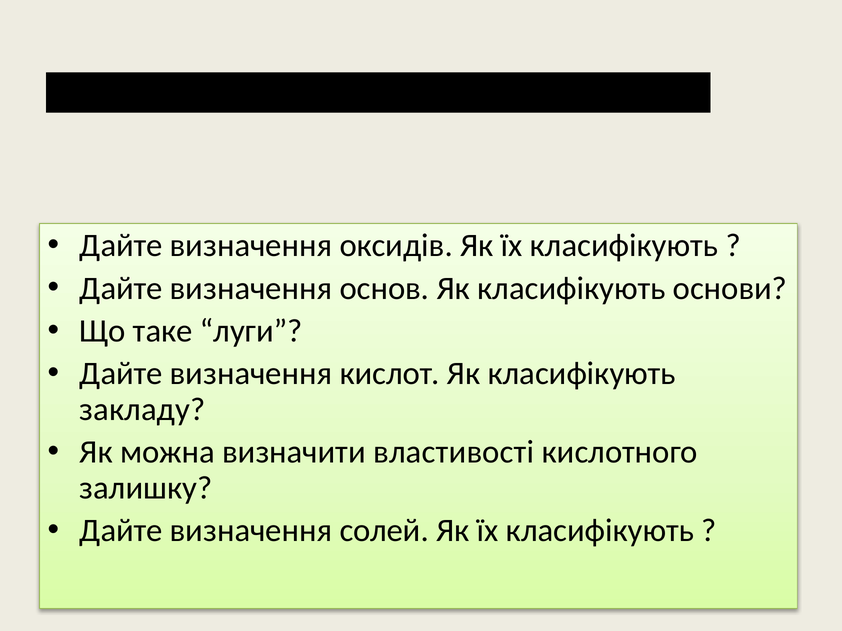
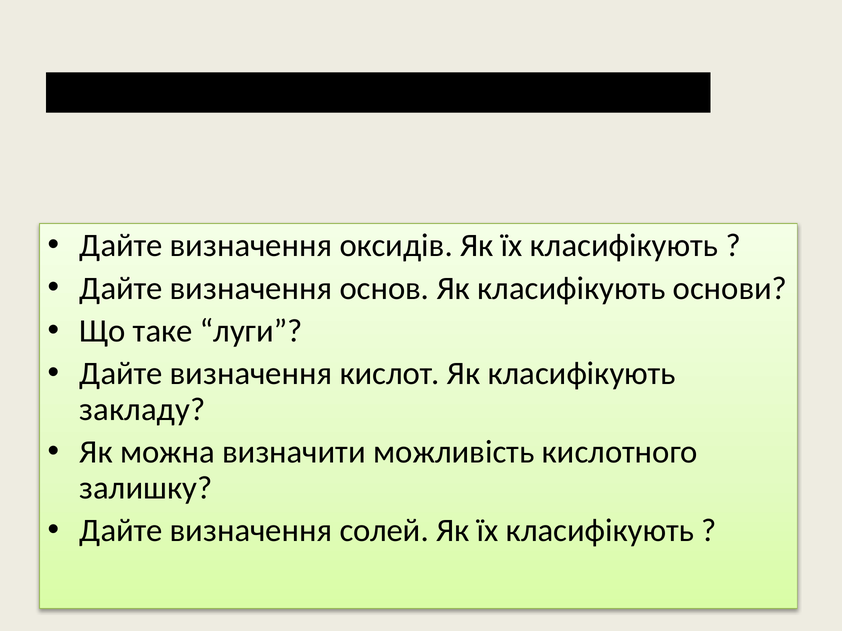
властивості: властивості -> можливість (454, 452)
